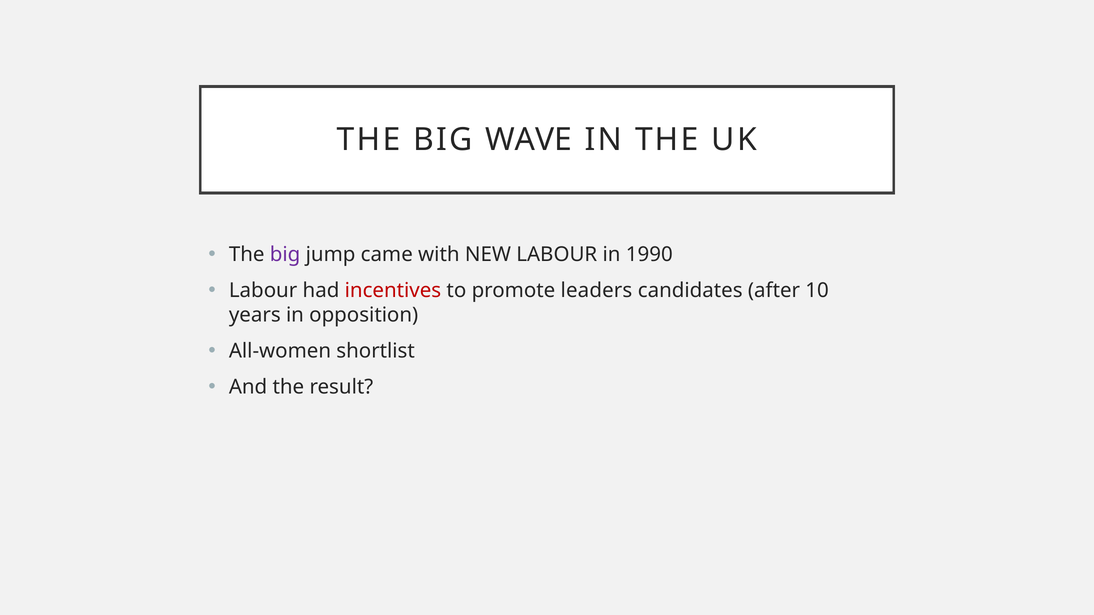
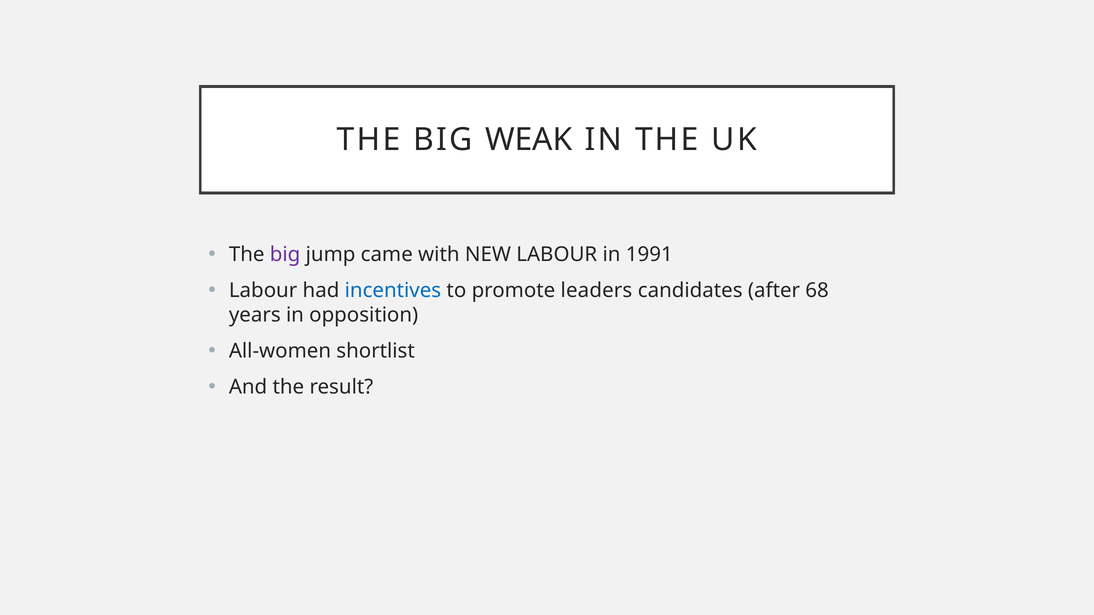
WAVE: WAVE -> WEAK (529, 140)
1990: 1990 -> 1991 (649, 255)
incentives colour: red -> blue (393, 291)
10: 10 -> 68 (817, 291)
